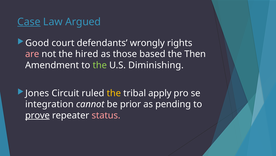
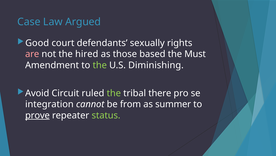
Case underline: present -> none (29, 22)
wrongly: wrongly -> sexually (147, 43)
Then: Then -> Must (195, 54)
Jones: Jones -> Avoid (37, 93)
the colour: yellow -> light green (114, 93)
apply: apply -> there (160, 93)
prior: prior -> from (131, 104)
pending: pending -> summer (173, 104)
status colour: pink -> light green (106, 115)
